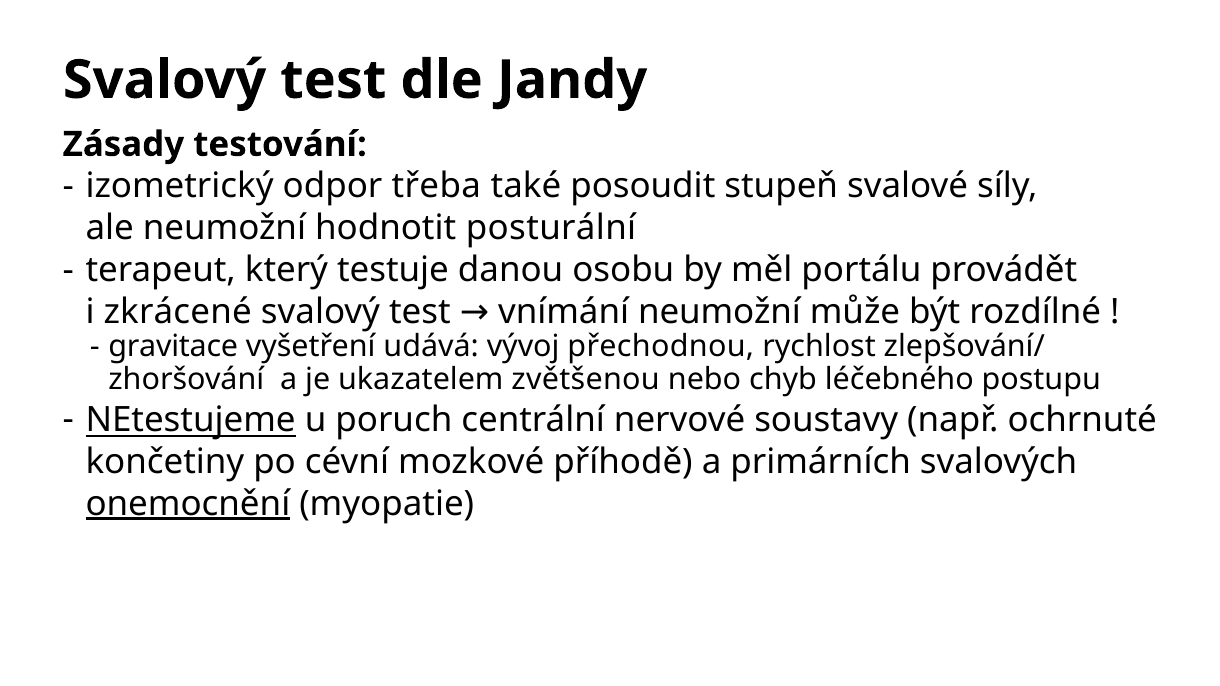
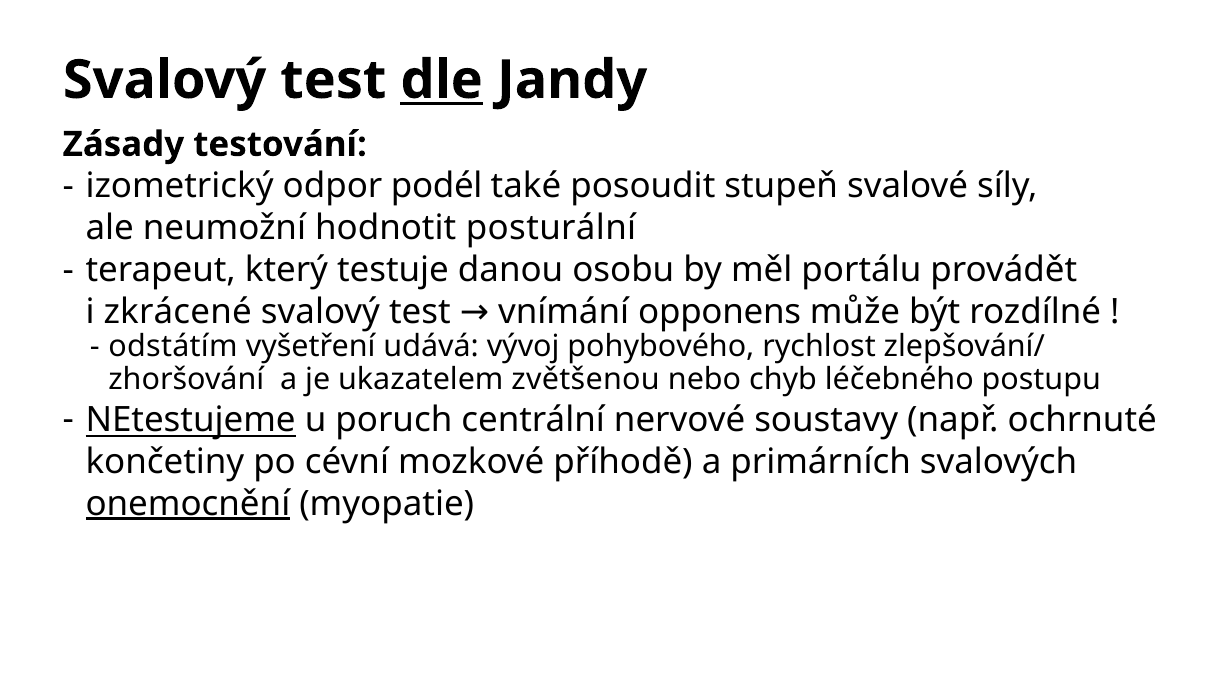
dle underline: none -> present (442, 80)
třeba: třeba -> podél (437, 186)
vnímání neumožní: neumožní -> opponens (720, 312)
gravitace: gravitace -> odstátím (173, 347)
přechodnou: přechodnou -> pohybového (661, 347)
